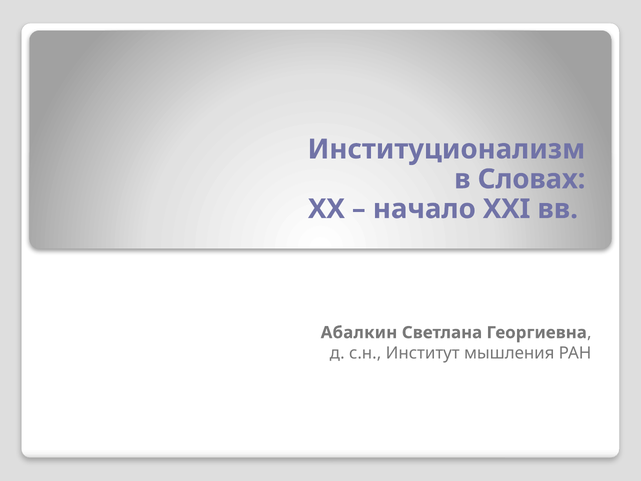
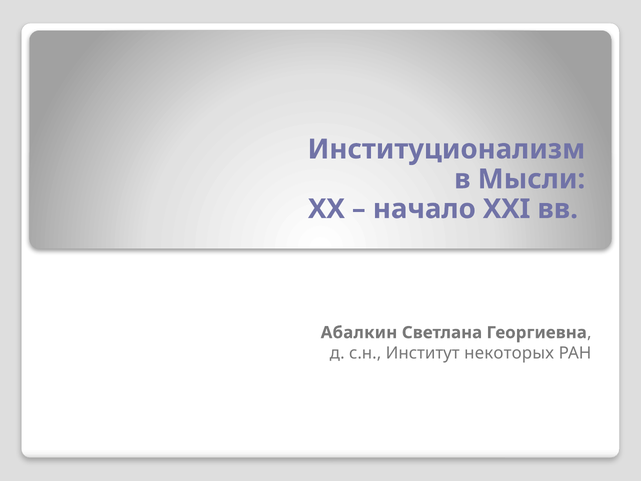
Словах: Словах -> Мысли (531, 179)
мышления: мышления -> некоторых (509, 353)
